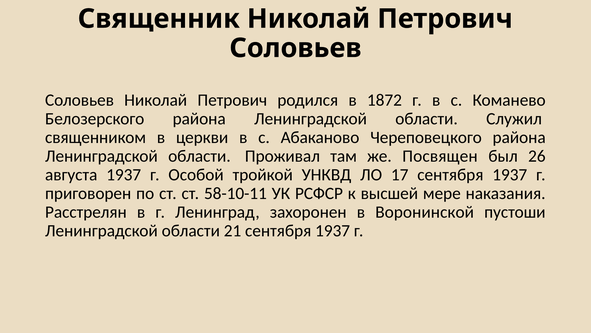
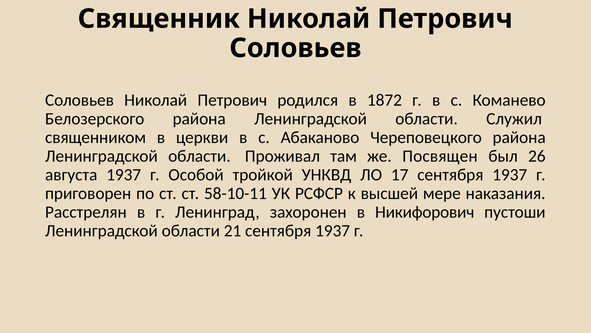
Воронинской: Воронинской -> Никифорович (425, 212)
